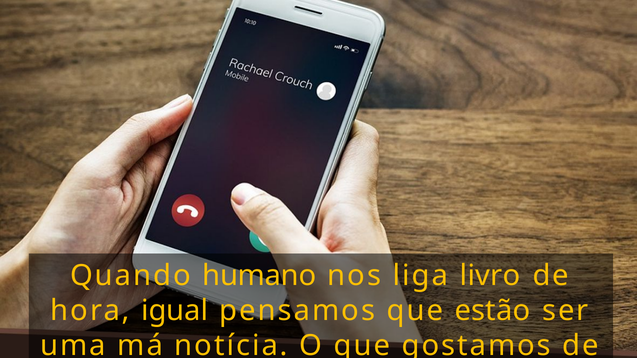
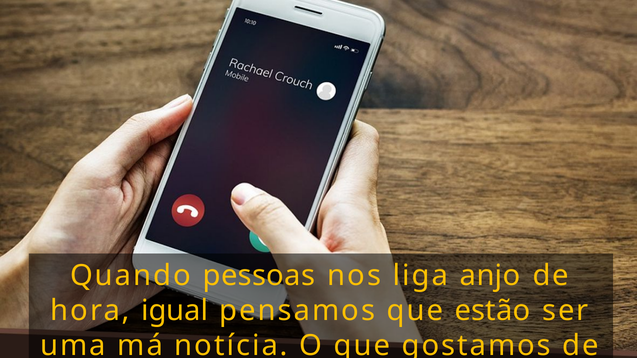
humano: humano -> pessoas (259, 276)
livro: livro -> anjo (490, 276)
